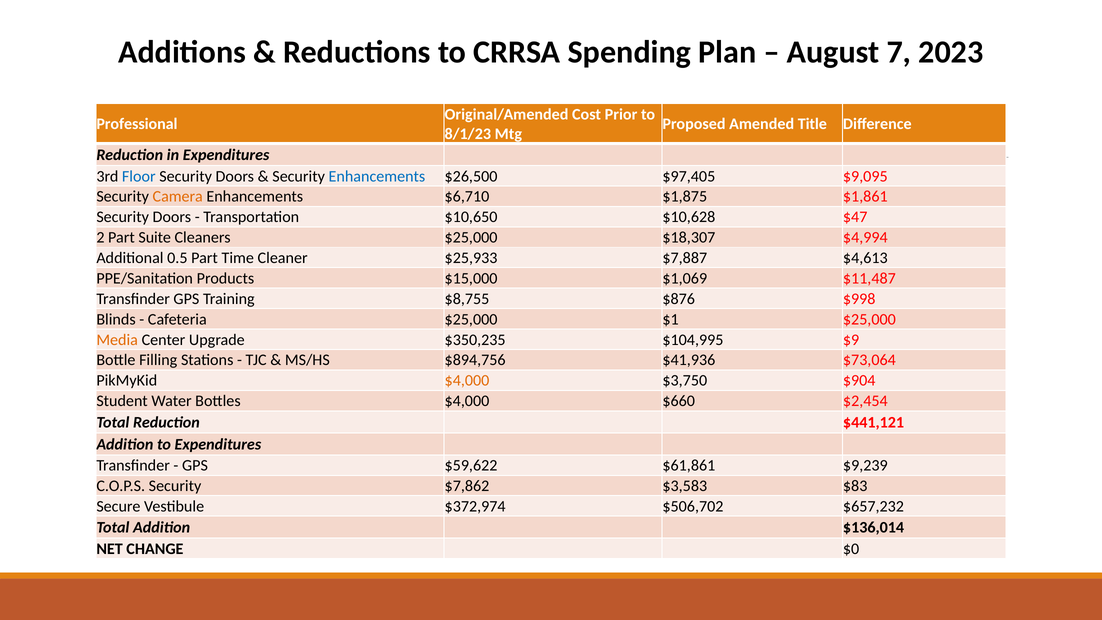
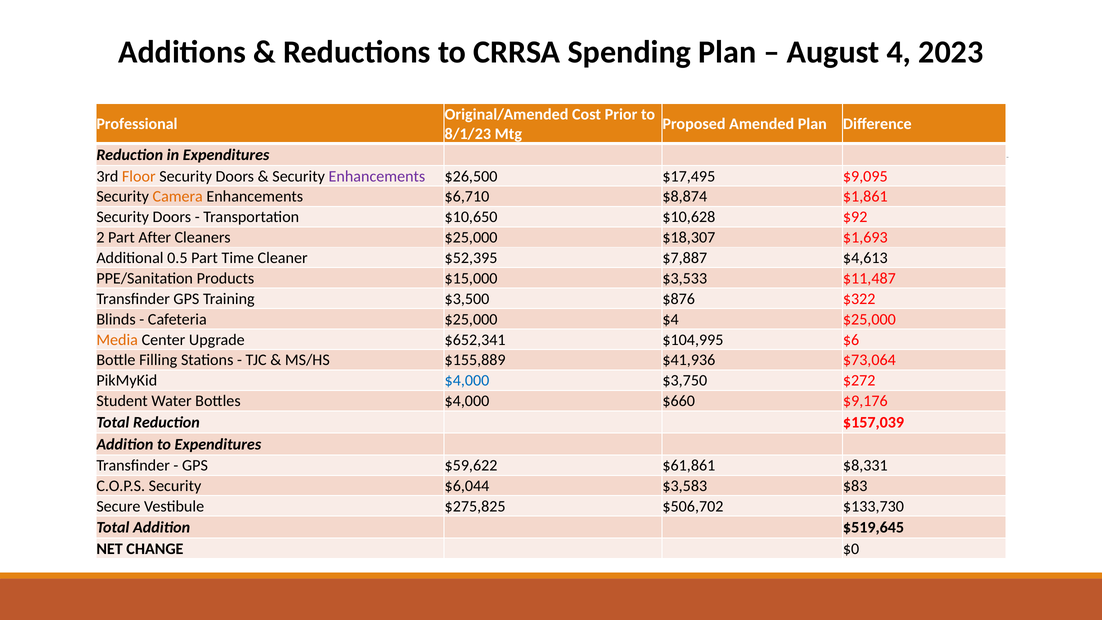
7: 7 -> 4 (899, 52)
Amended Title: Title -> Plan (812, 124)
Floor colour: blue -> orange (139, 176)
Enhancements colour: blue -> purple (377, 176)
$97,405: $97,405 -> $17,495 (689, 176)
$1,875: $1,875 -> $8,874 (685, 197)
$47: $47 -> $92 (855, 217)
Suite: Suite -> After (155, 237)
$4,994: $4,994 -> $1,693 (865, 237)
$25,933: $25,933 -> $52,395 (471, 258)
$1,069: $1,069 -> $3,533 (685, 278)
$8,755: $8,755 -> $3,500 (467, 299)
$998: $998 -> $322 (859, 299)
$1: $1 -> $4 (671, 319)
$350,235: $350,235 -> $652,341 (475, 340)
$9: $9 -> $6 (851, 340)
$894,756: $894,756 -> $155,889 (475, 360)
$4,000 colour: orange -> blue (467, 381)
$904: $904 -> $272 (859, 381)
$2,454: $2,454 -> $9,176 (865, 401)
$441,121: $441,121 -> $157,039 (874, 422)
$9,239: $9,239 -> $8,331 (865, 465)
$7,862: $7,862 -> $6,044 (467, 486)
$372,974: $372,974 -> $275,825 (475, 506)
$657,232: $657,232 -> $133,730 (873, 506)
$136,014: $136,014 -> $519,645 (874, 528)
